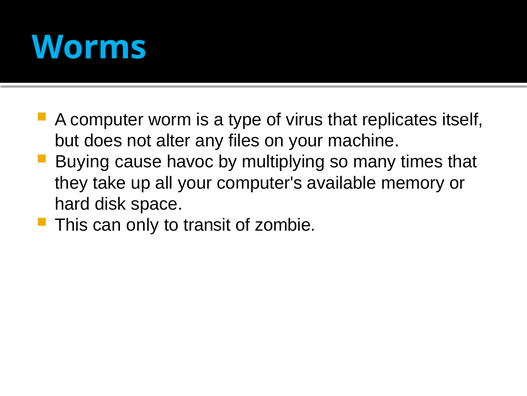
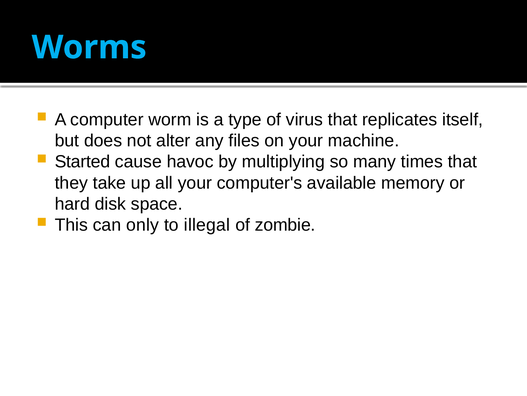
Buying: Buying -> Started (83, 162)
transit: transit -> illegal (207, 225)
